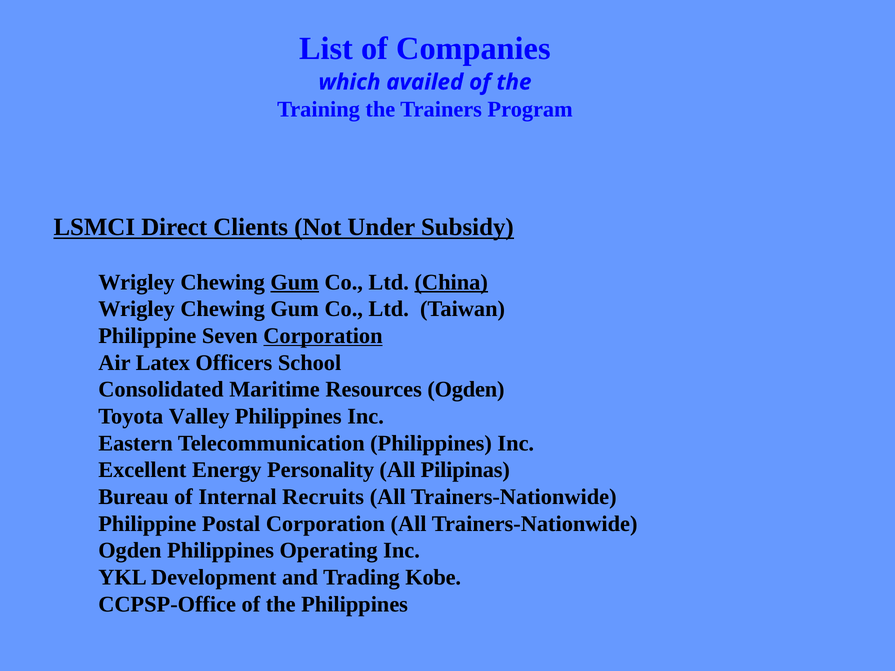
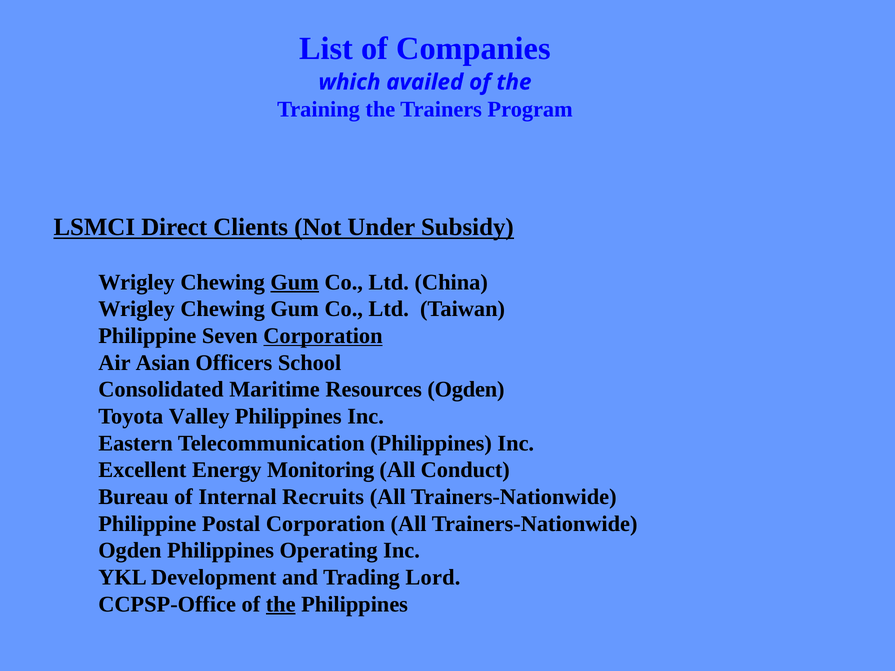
China underline: present -> none (451, 282)
Latex: Latex -> Asian (163, 363)
Personality: Personality -> Monitoring (321, 470)
Pilipinas: Pilipinas -> Conduct (465, 470)
Kobe: Kobe -> Lord (433, 578)
the underline: none -> present (281, 604)
